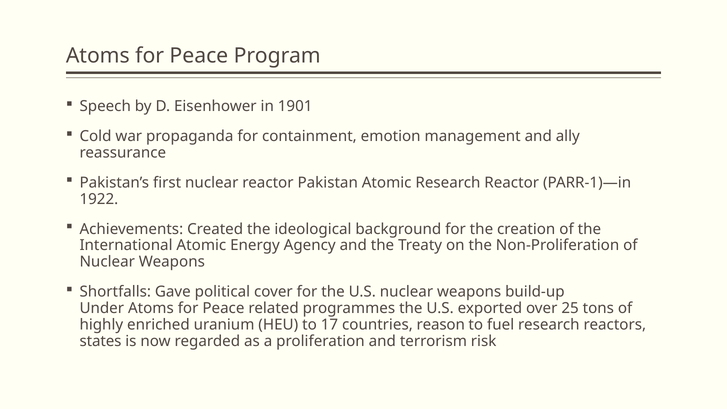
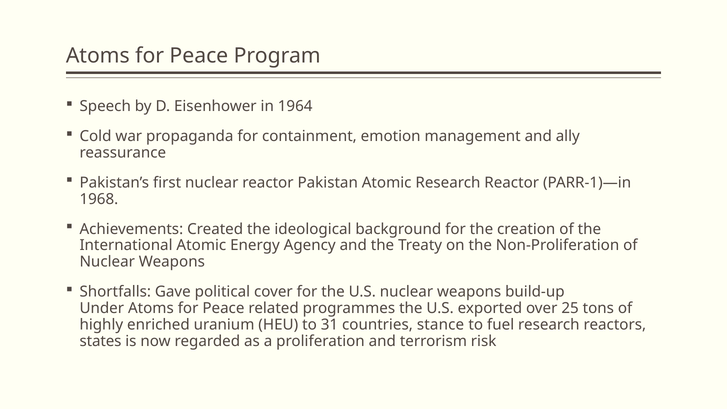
1901: 1901 -> 1964 (295, 106)
1922: 1922 -> 1968 (99, 199)
17: 17 -> 31 (329, 325)
reason: reason -> stance (441, 325)
